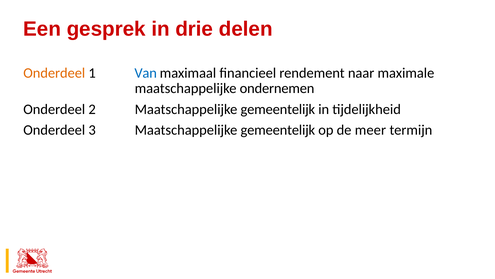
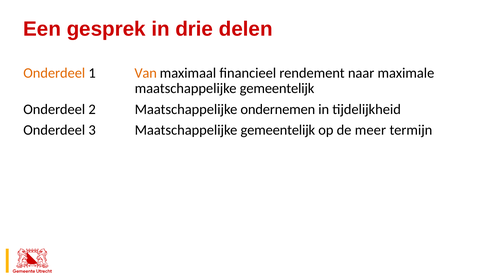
Van colour: blue -> orange (146, 73)
ondernemen: ondernemen -> gemeentelijk (277, 88)
2 Maatschappelijke gemeentelijk: gemeentelijk -> ondernemen (278, 109)
